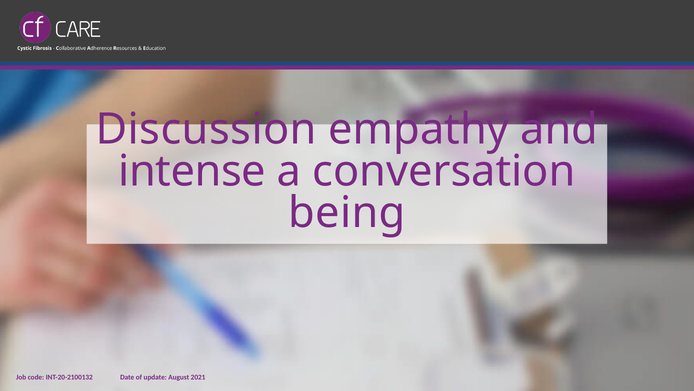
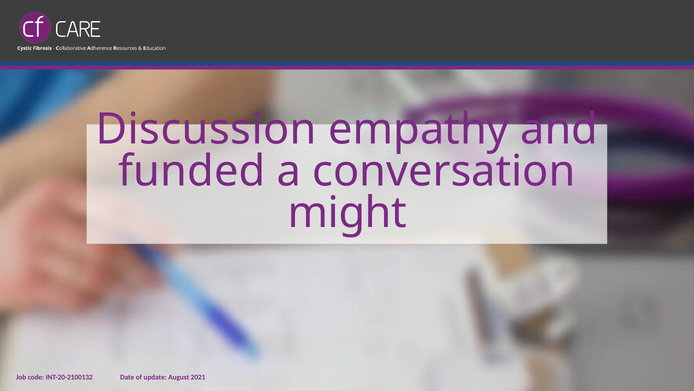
intense: intense -> funded (192, 171)
being: being -> might (347, 213)
